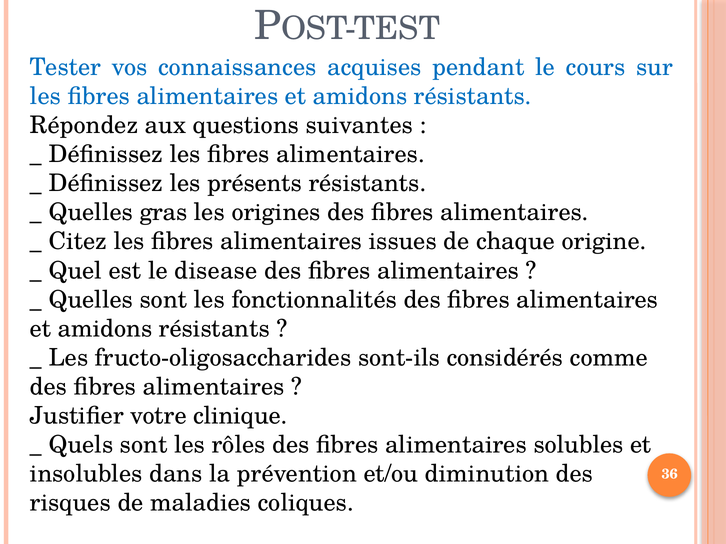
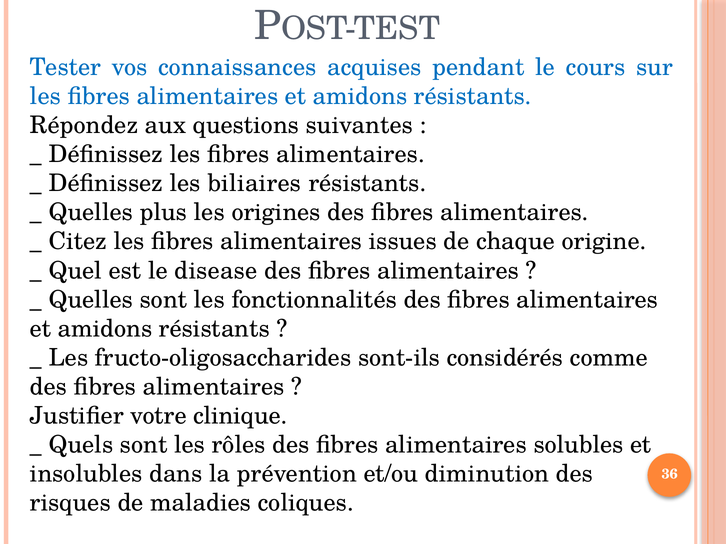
présents: présents -> biliaires (254, 184)
gras: gras -> plus (163, 213)
